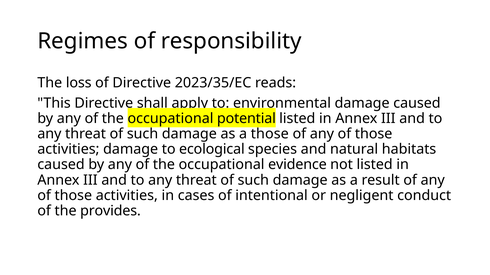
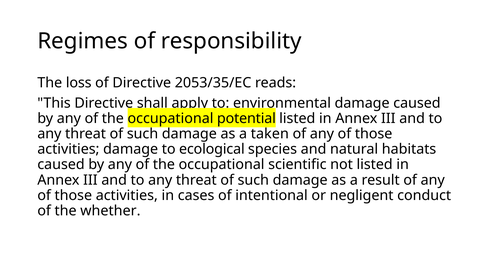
2023/35/EC: 2023/35/EC -> 2053/35/EC (213, 83)
a those: those -> taken (270, 134)
evidence: evidence -> scientific (297, 165)
provides: provides -> whether (110, 211)
